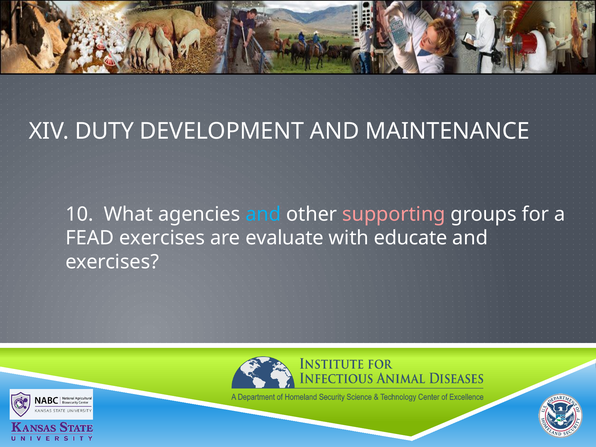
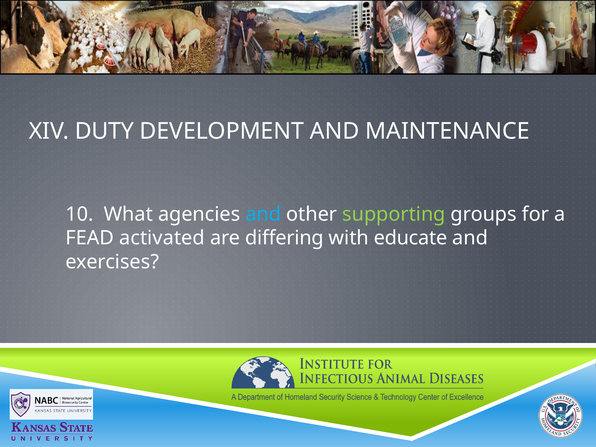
supporting colour: pink -> light green (394, 214)
FEAD exercises: exercises -> activated (162, 238)
evaluate: evaluate -> differing (285, 238)
